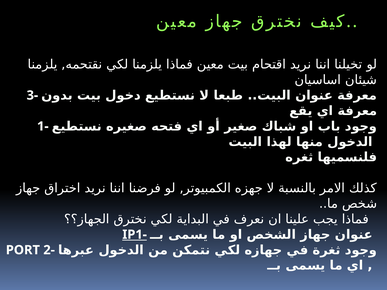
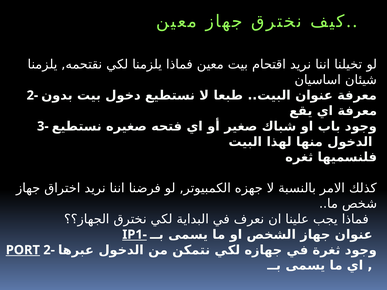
3-: 3- -> 2- (32, 95)
1-: 1- -> 3- (43, 126)
PORT underline: none -> present (23, 250)
